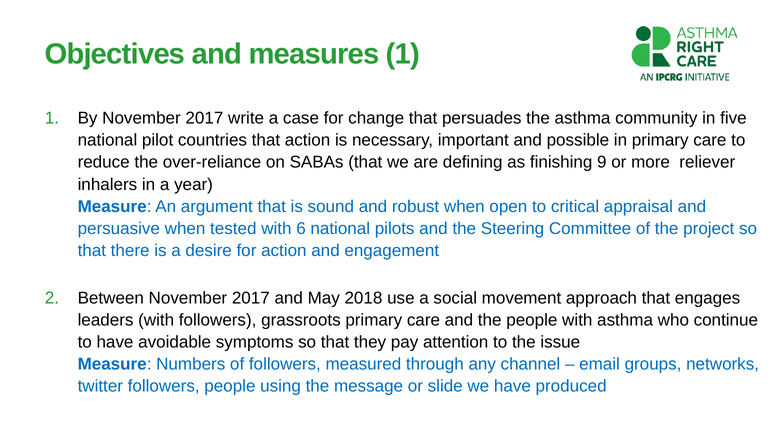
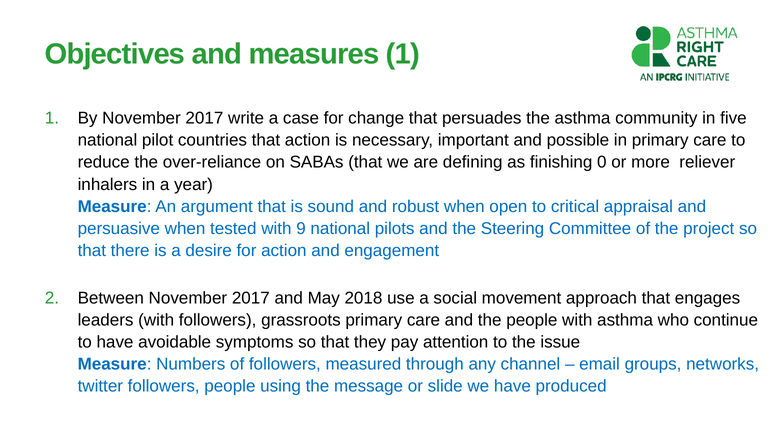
9: 9 -> 0 (602, 162)
6: 6 -> 9 (301, 229)
